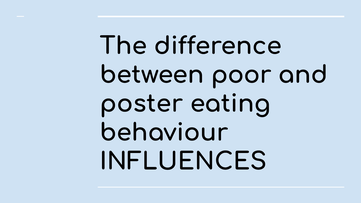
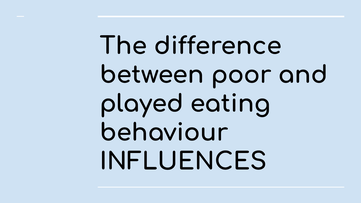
poster: poster -> played (142, 104)
